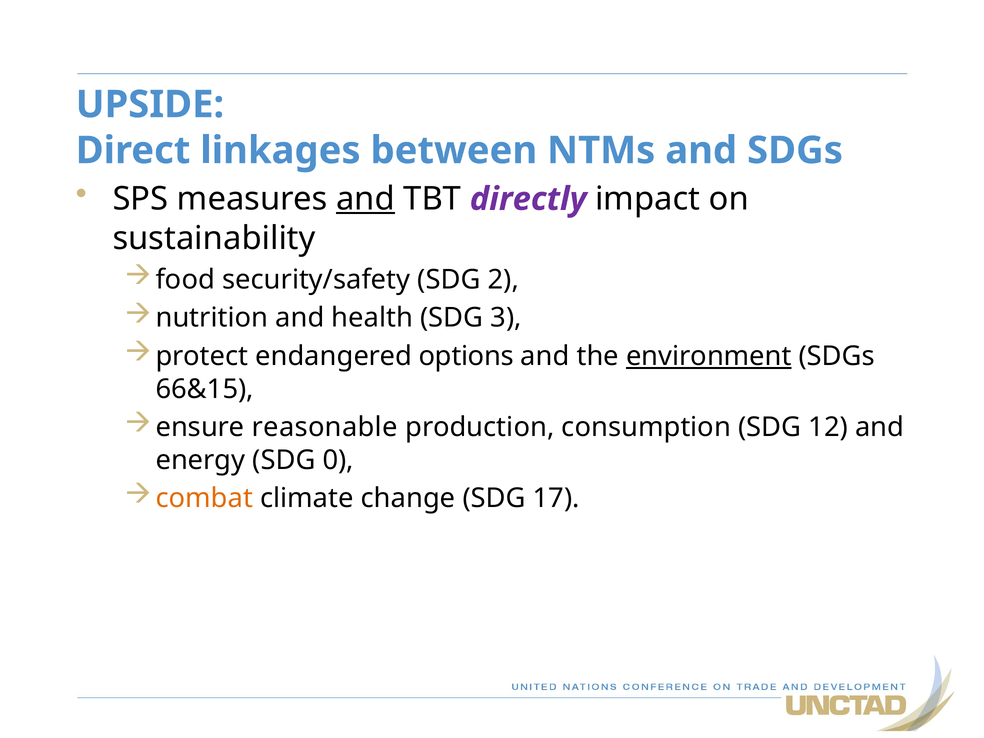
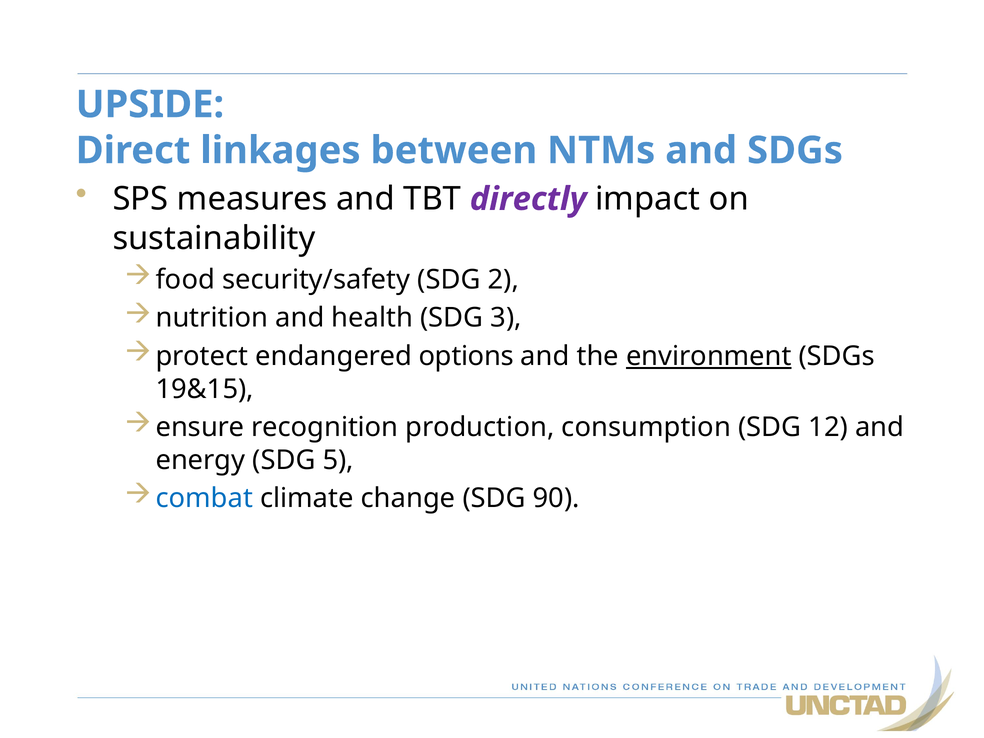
and underline: present -> none (365, 199)
66&15: 66&15 -> 19&15 (205, 389)
reasonable: reasonable -> recognition (325, 427)
0: 0 -> 5 (338, 460)
combat colour: orange -> blue (204, 498)
17: 17 -> 90 (556, 498)
